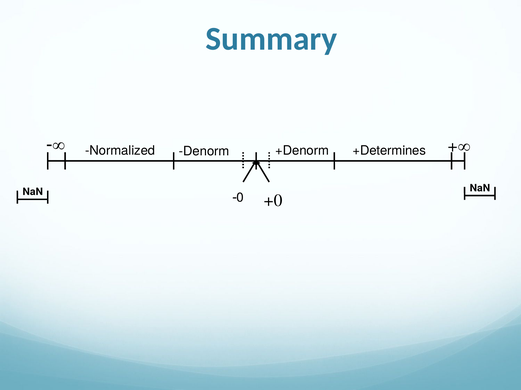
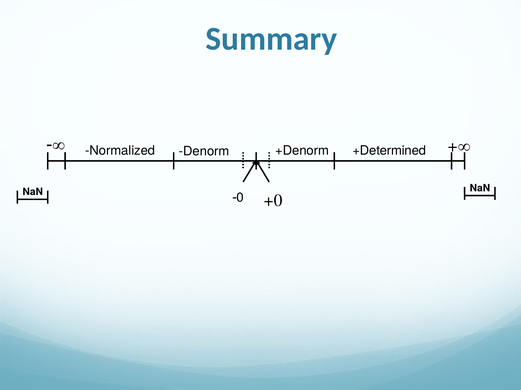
+Determines: +Determines -> +Determined (389, 151)
